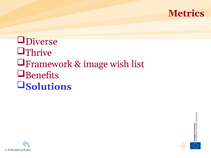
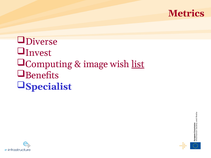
Thrive: Thrive -> Invest (38, 53)
Framework: Framework -> Computing (49, 64)
list underline: none -> present (138, 64)
Solutions: Solutions -> Specialist (48, 87)
